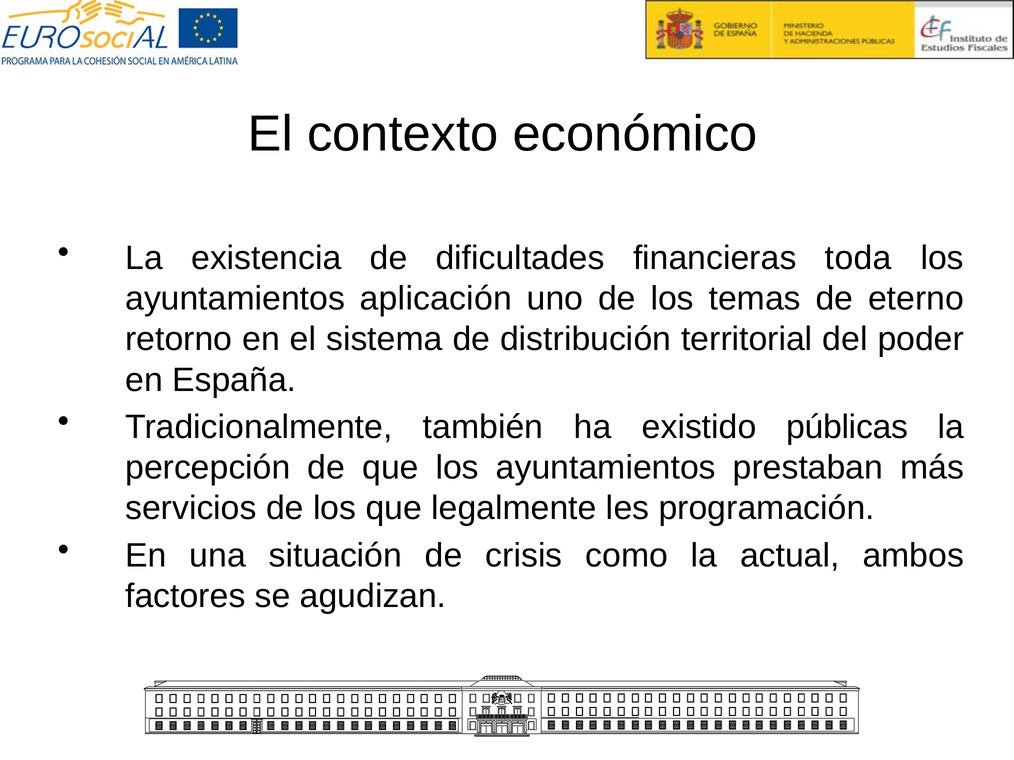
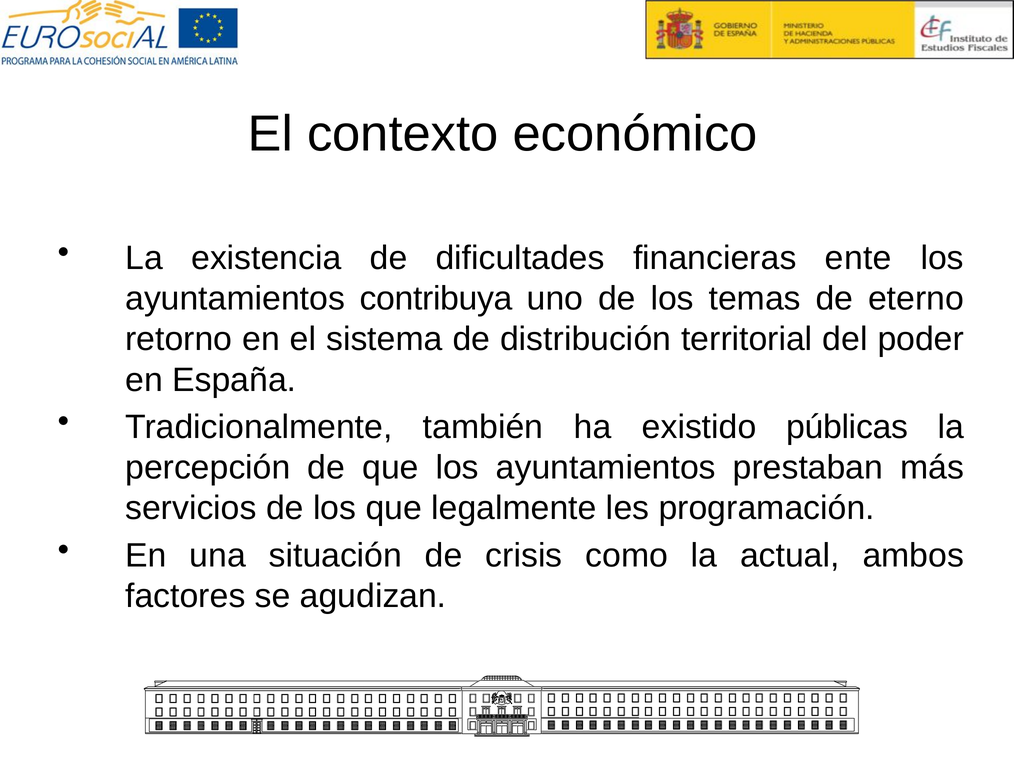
toda: toda -> ente (858, 258)
aplicación: aplicación -> contribuya (436, 299)
